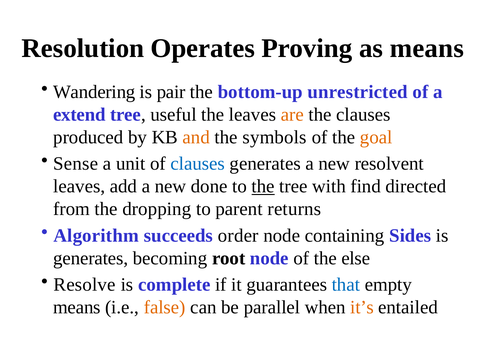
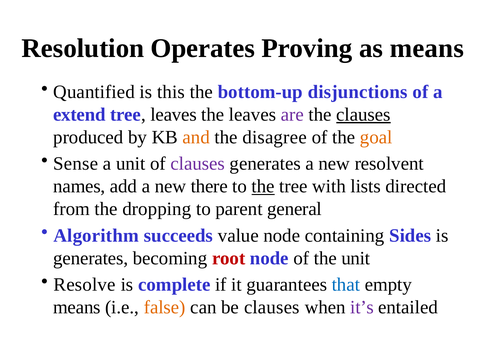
Wandering: Wandering -> Quantified (94, 92)
pair: pair -> this (171, 92)
unrestricted: unrestricted -> disjunctions (358, 92)
tree useful: useful -> leaves (174, 115)
are colour: orange -> purple (292, 115)
clauses underline: none -> present (363, 115)
symbols: symbols -> disagree (275, 137)
clauses colour: blue -> purple (198, 164)
leaves: leaves -> names (79, 187)
done: done -> there (209, 187)
find: find -> lists (366, 187)
returns: returns -> general (295, 209)
order: order -> value (238, 236)
root colour: black -> red (229, 258)
the else: else -> unit (356, 258)
be parallel: parallel -> clauses (272, 308)
it’s colour: orange -> purple (362, 308)
